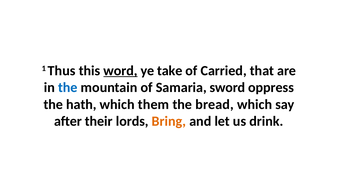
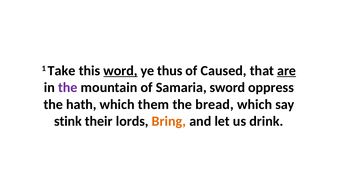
Thus: Thus -> Take (62, 71)
take: take -> thus (170, 71)
Carried: Carried -> Caused (224, 71)
are underline: none -> present (287, 71)
the colour: blue -> purple (68, 88)
after: after -> stink (68, 121)
